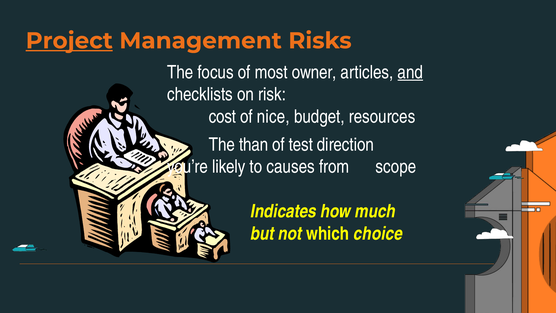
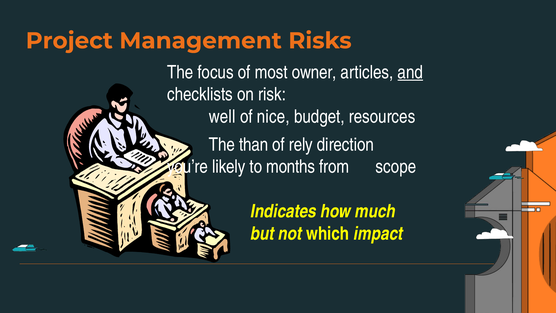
Project underline: present -> none (69, 41)
cost: cost -> well (222, 117)
test: test -> rely (301, 144)
causes: causes -> months (291, 167)
choice: choice -> impact (378, 233)
